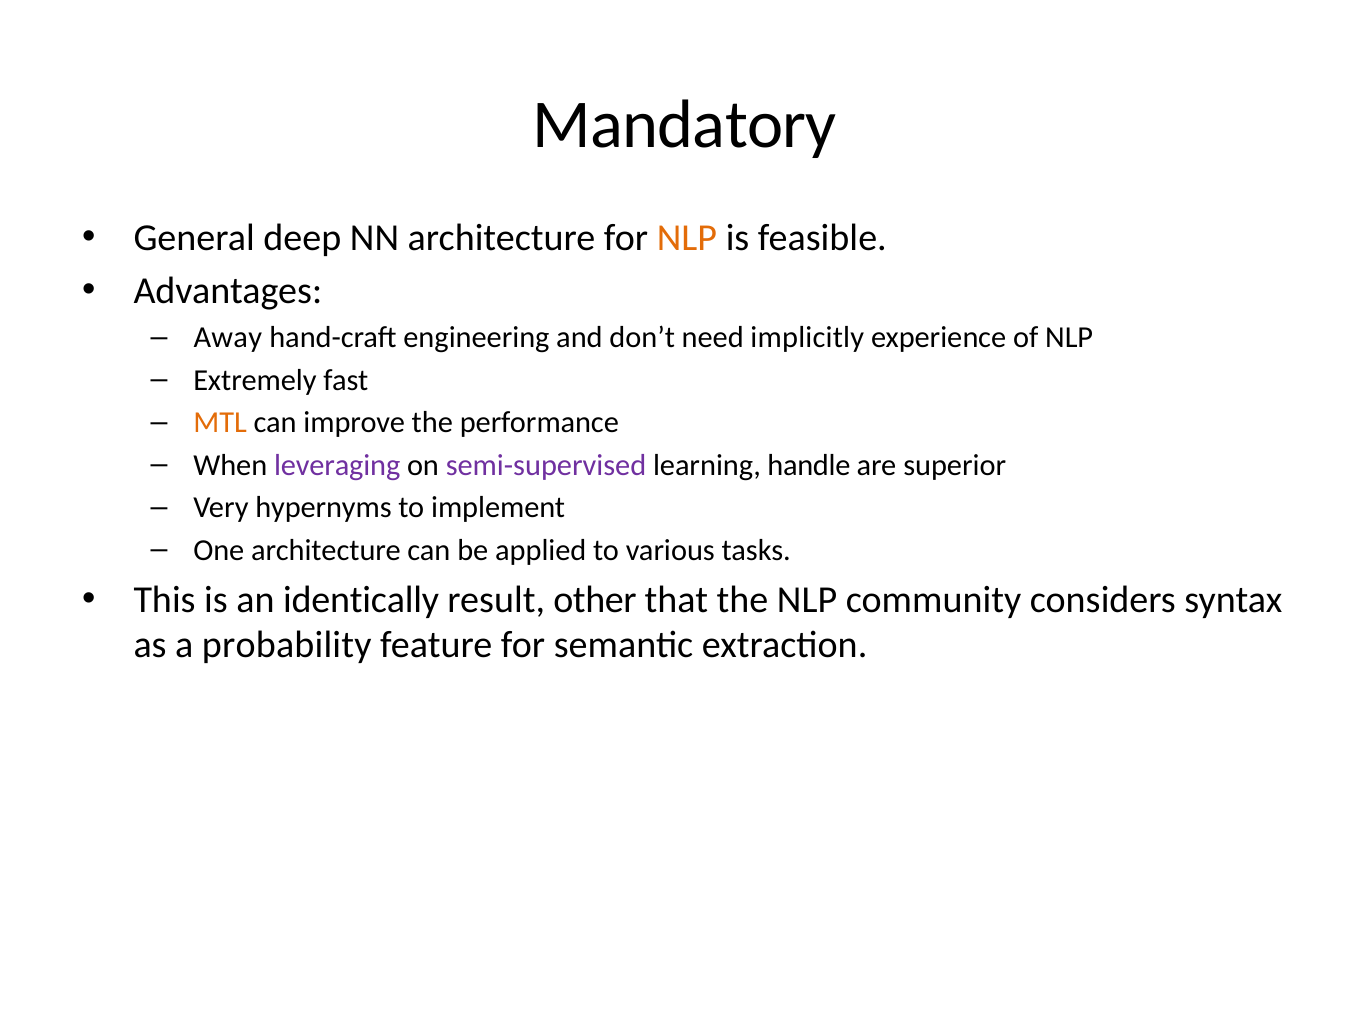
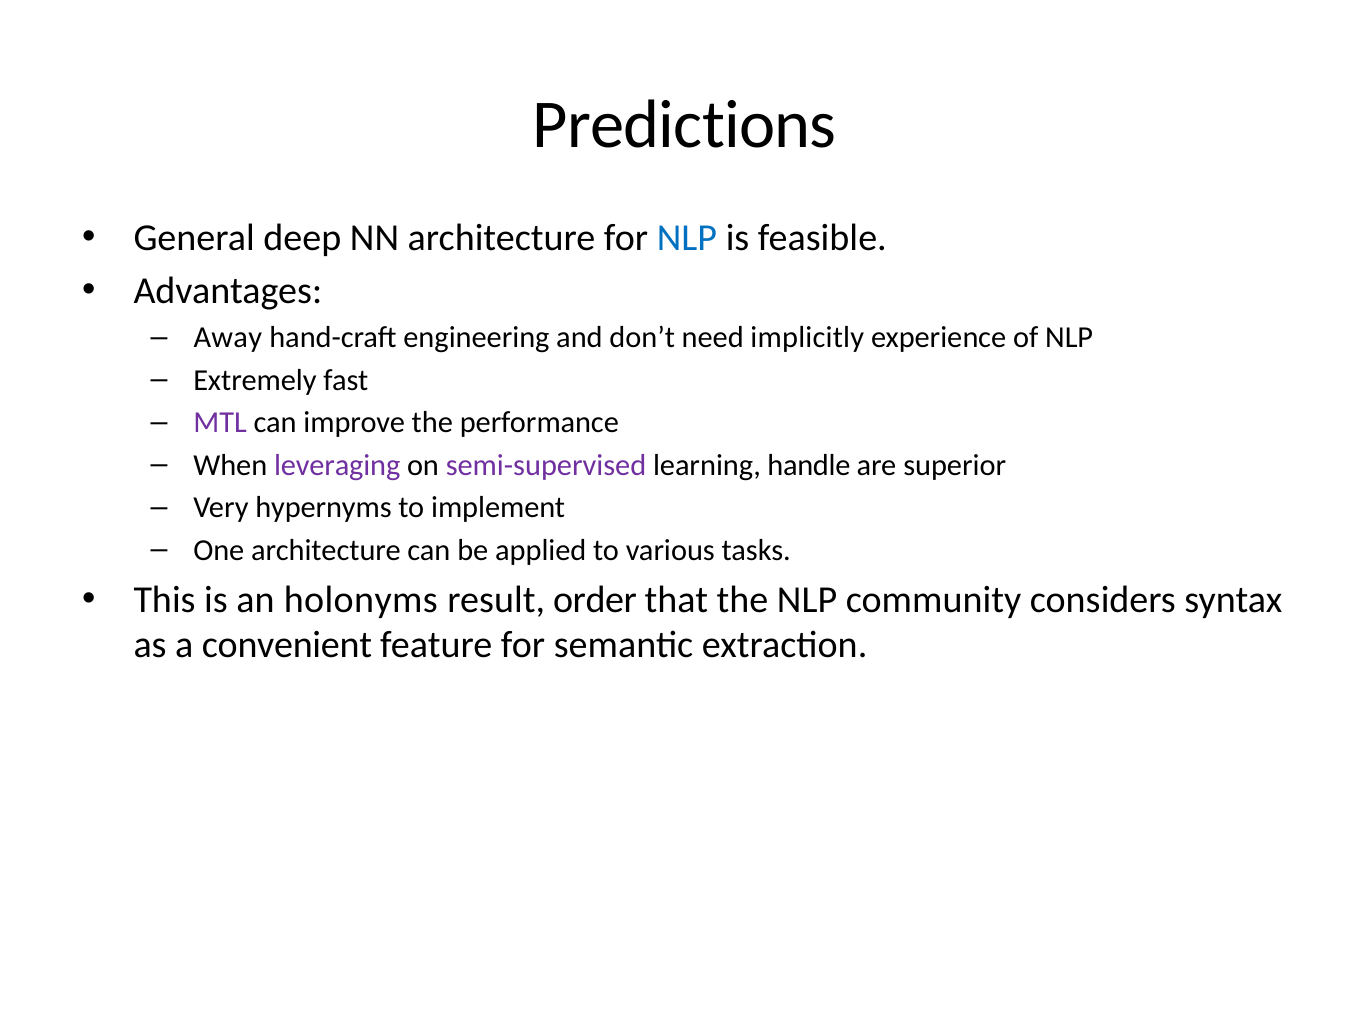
Mandatory: Mandatory -> Predictions (685, 125)
NLP colour: orange -> blue (687, 238)
MTL colour: orange -> purple (220, 423)
identically: identically -> holonyms (361, 600)
other: other -> order (595, 600)
probability: probability -> convenient (287, 645)
